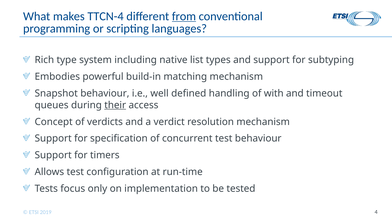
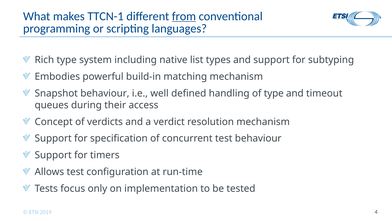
TTCN-4: TTCN-4 -> TTCN-1 (106, 16)
of with: with -> type (274, 93)
their underline: present -> none (115, 105)
